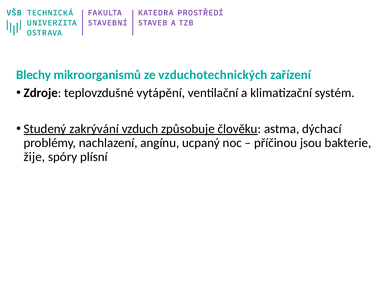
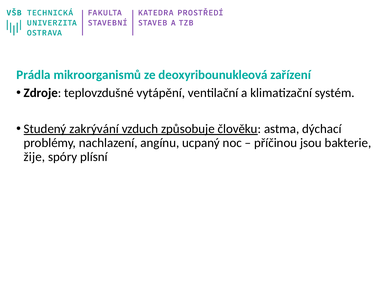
Blechy: Blechy -> Prádla (34, 75)
vzduchotechnických: vzduchotechnických -> deoxyribounukleová (213, 75)
